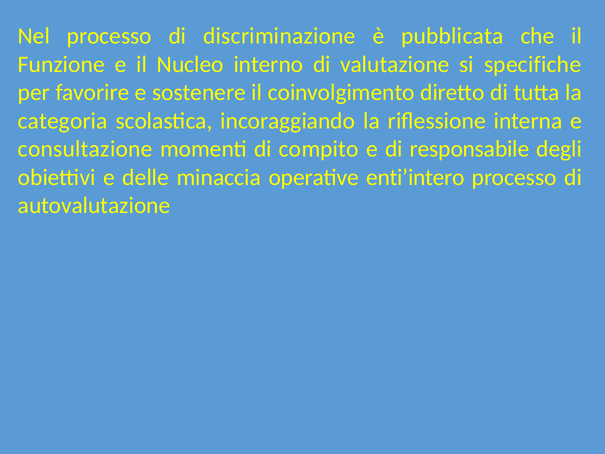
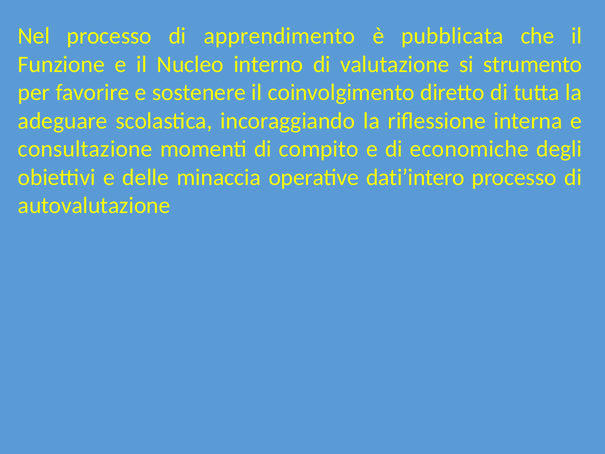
discriminazione: discriminazione -> apprendimento (279, 36)
specifiche: specifiche -> strumento (533, 64)
categoria: categoria -> adeguare (63, 121)
responsabile: responsabile -> economiche (469, 149)
enti’intero: enti’intero -> dati’intero (415, 177)
